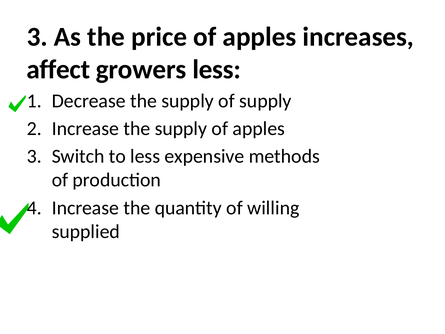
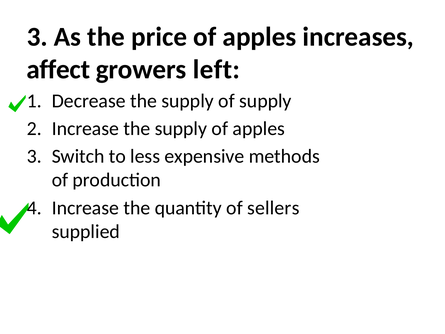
growers less: less -> left (216, 69)
willing: willing -> sellers (273, 208)
